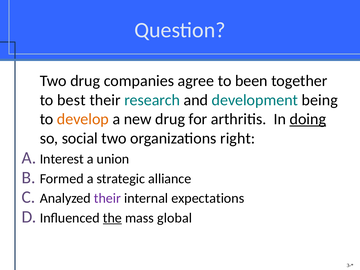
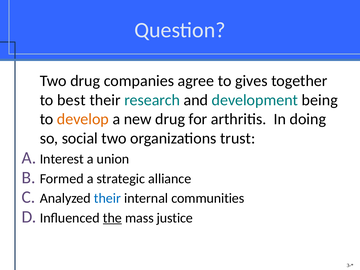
been: been -> gives (251, 81)
doing underline: present -> none (308, 119)
right: right -> trust (238, 138)
their colour: purple -> blue (107, 198)
expectations: expectations -> communities (208, 198)
global: global -> justice (175, 218)
